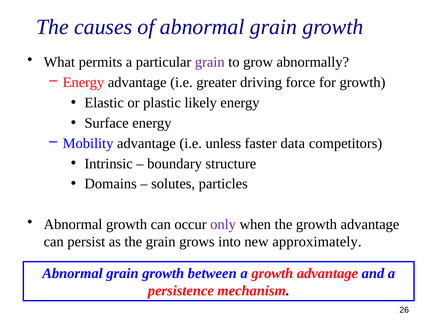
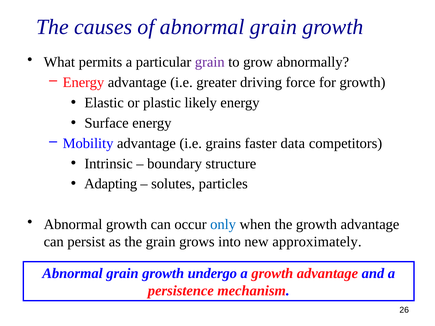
unless: unless -> grains (223, 143)
Domains: Domains -> Adapting (111, 184)
only colour: purple -> blue (223, 225)
between: between -> undergo (212, 274)
